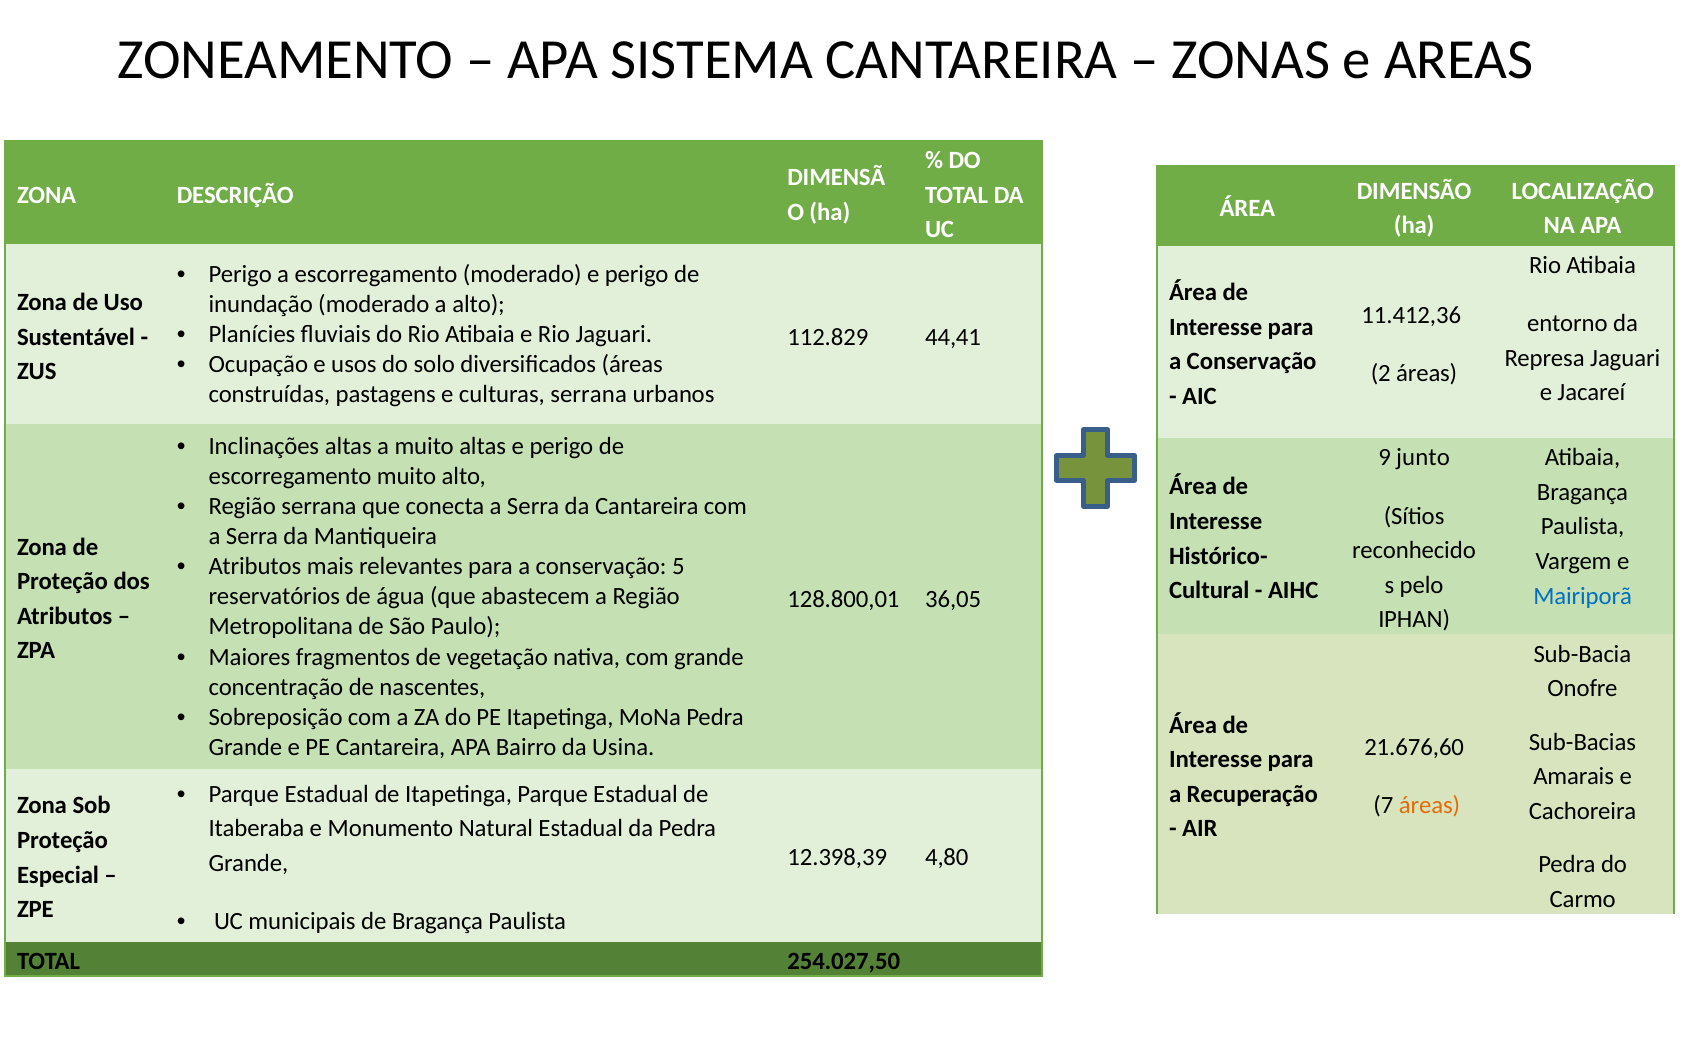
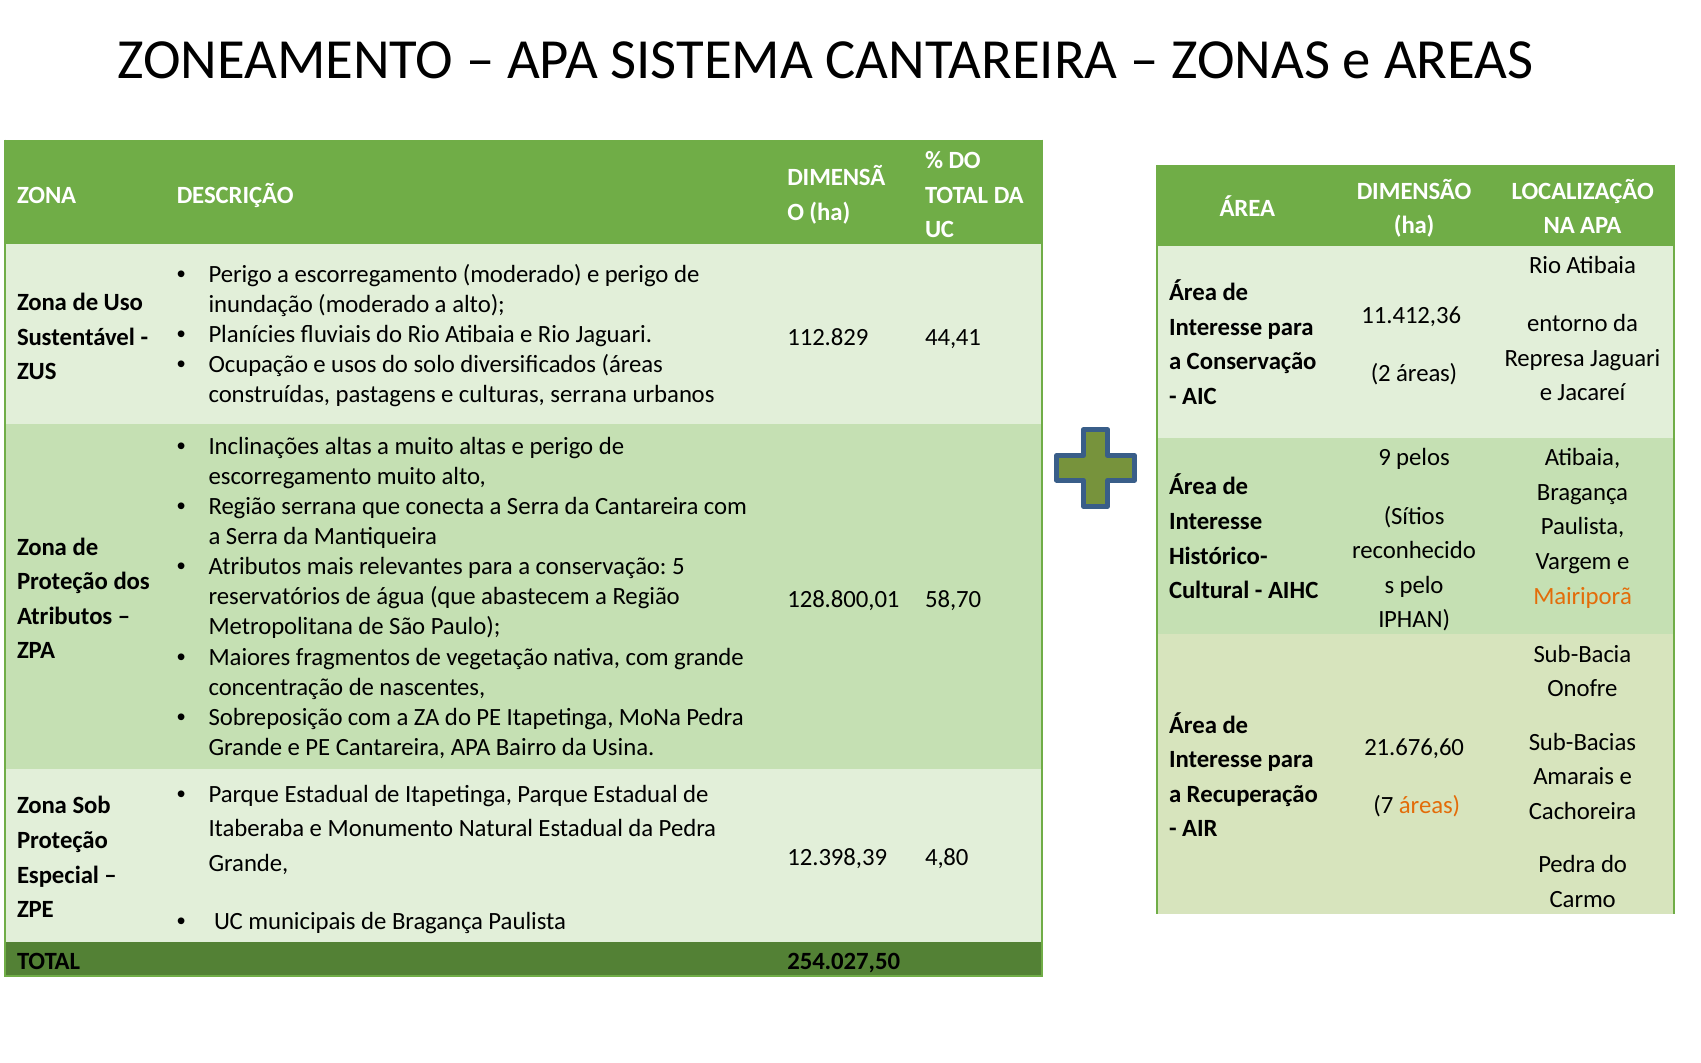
junto: junto -> pelos (1423, 458)
Mairiporã colour: blue -> orange (1583, 596)
36,05: 36,05 -> 58,70 (953, 599)
